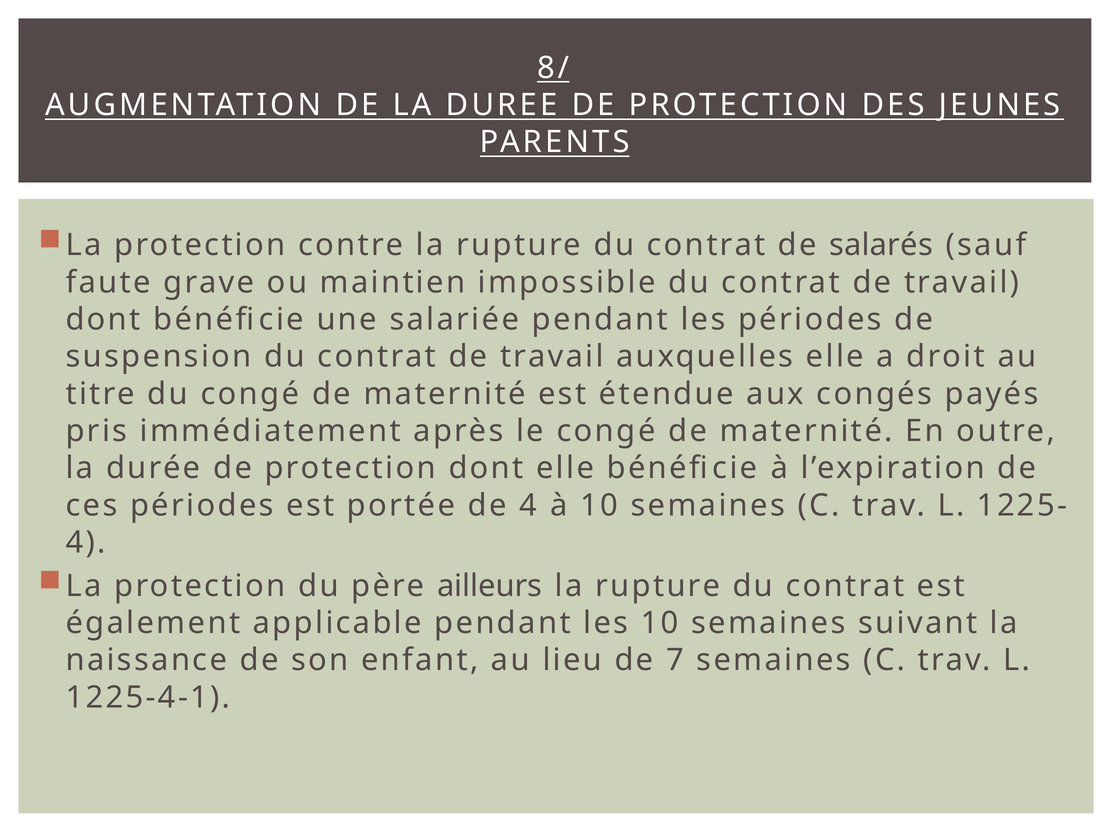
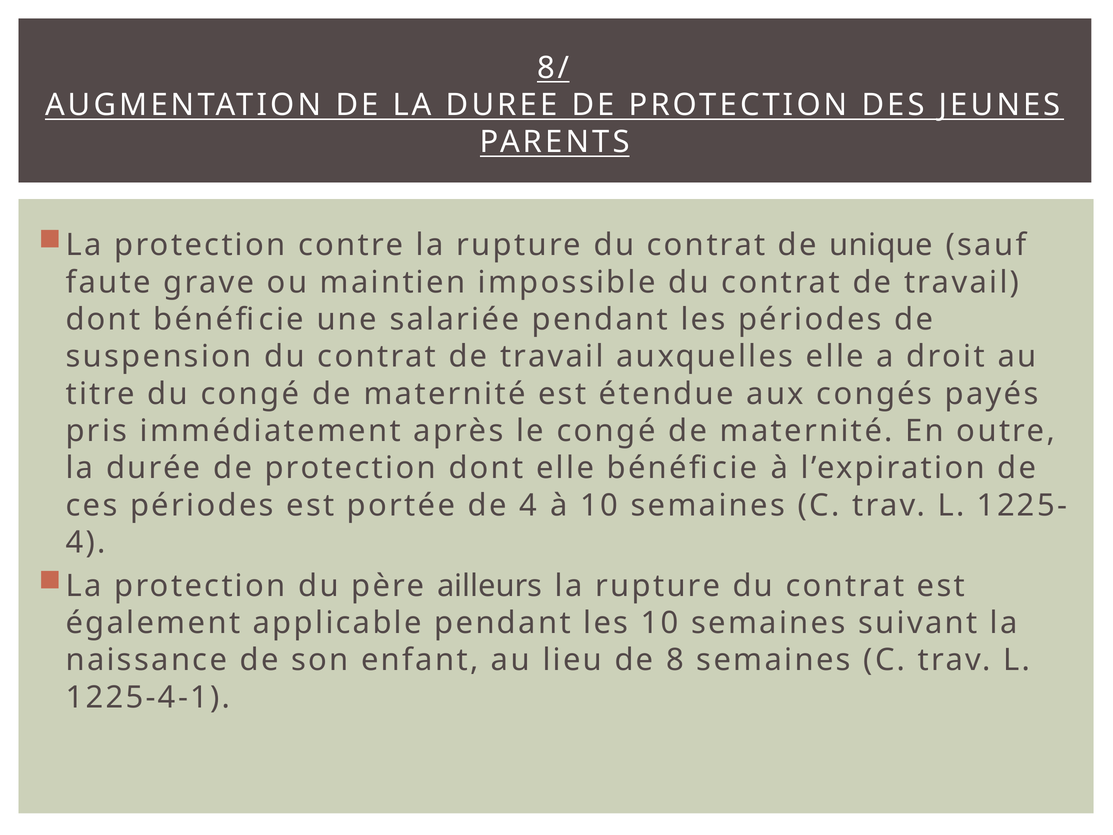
salarés: salarés -> unique (881, 245)
7: 7 -> 8 (675, 660)
